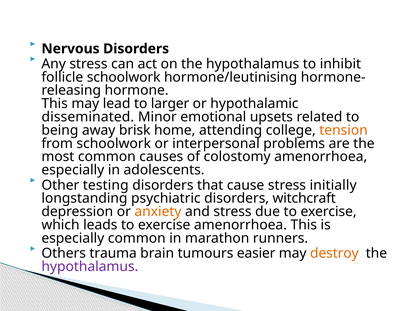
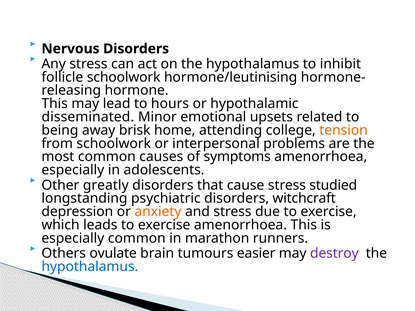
larger: larger -> hours (170, 104)
colostomy: colostomy -> symptoms (237, 157)
testing: testing -> greatly (106, 185)
initially: initially -> studied (333, 185)
trauma: trauma -> ovulate (113, 254)
destroy colour: orange -> purple (334, 254)
hypothalamus colour: purple -> blue (90, 267)
